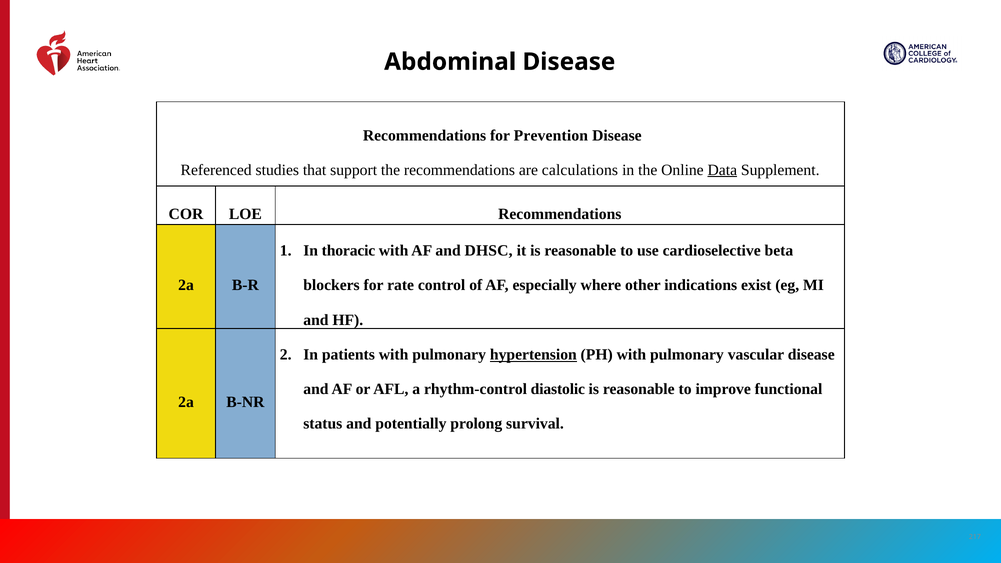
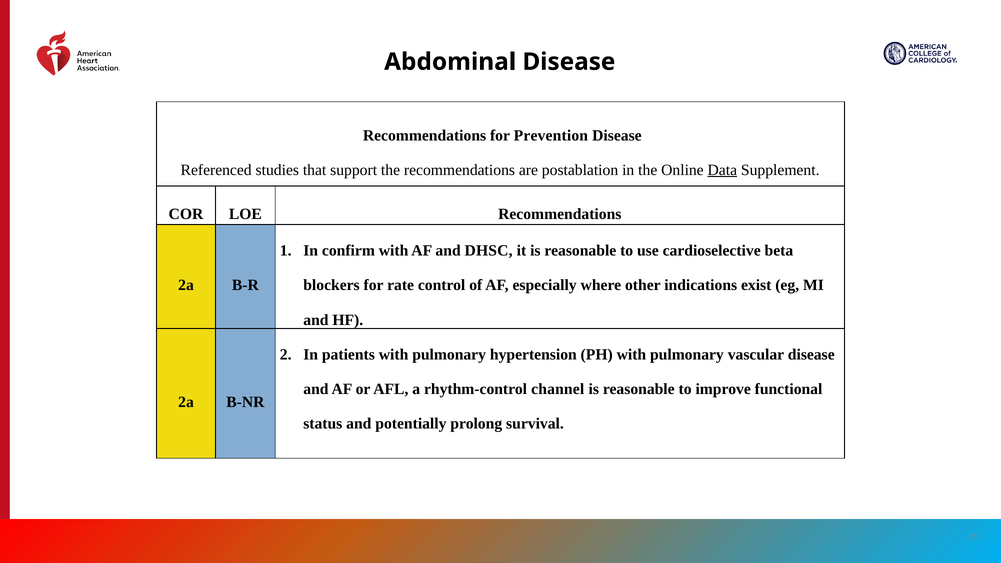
calculations: calculations -> postablation (580, 170)
thoracic: thoracic -> confirm (348, 251)
hypertension underline: present -> none (533, 355)
diastolic: diastolic -> channel (558, 389)
